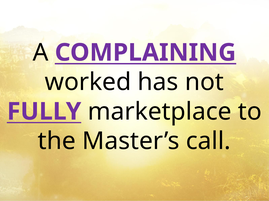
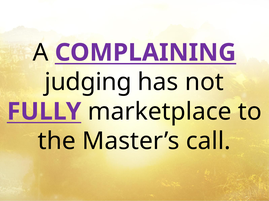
worked: worked -> judging (88, 82)
